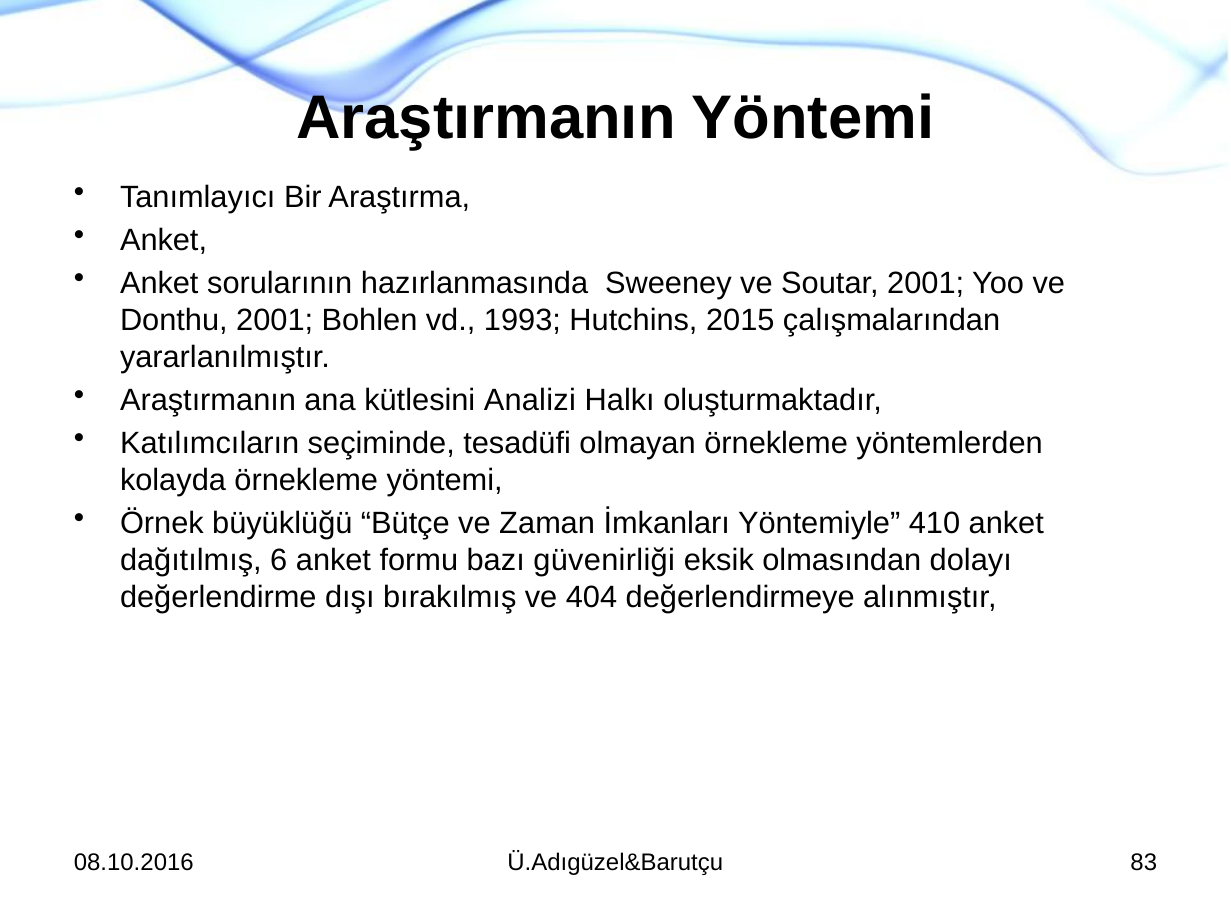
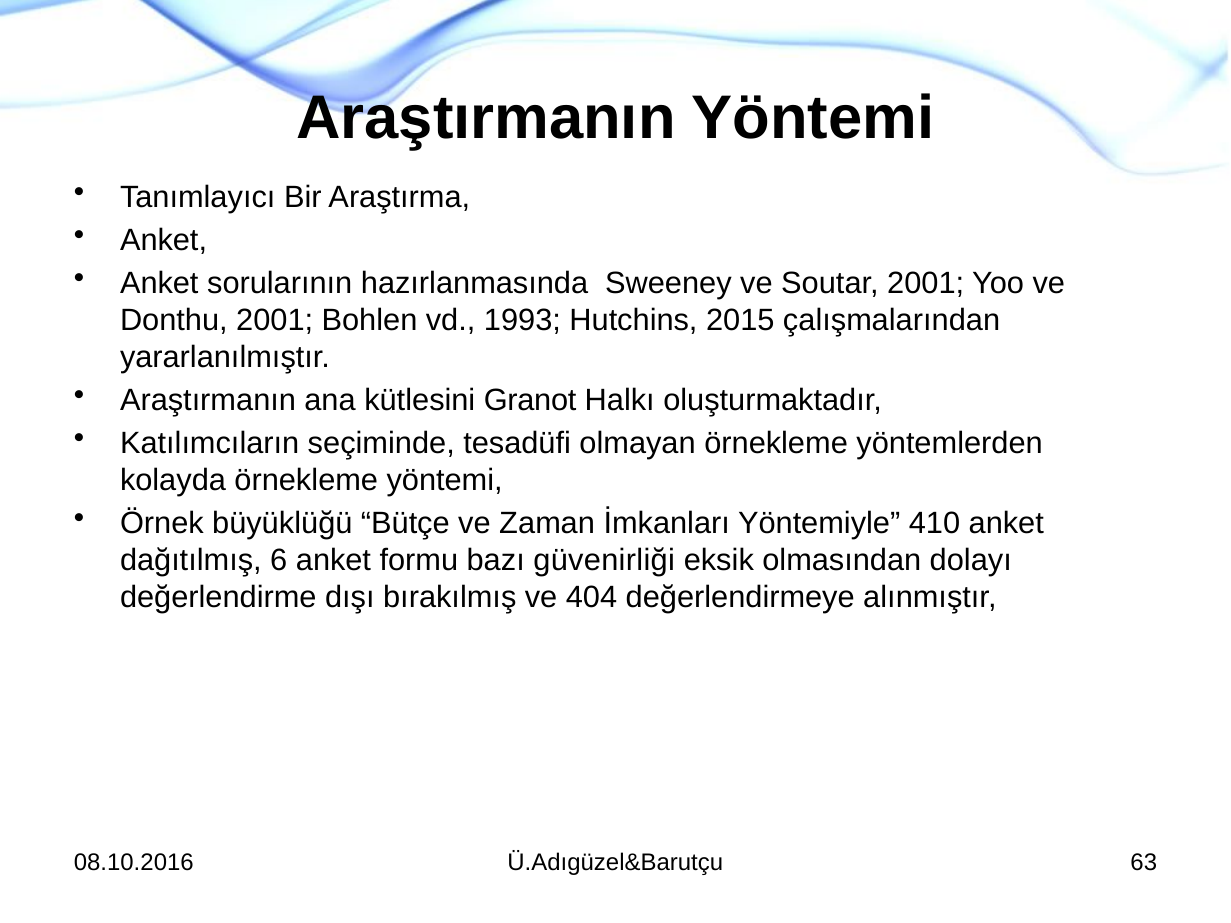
Analizi: Analizi -> Granot (530, 400)
83: 83 -> 63 (1144, 863)
